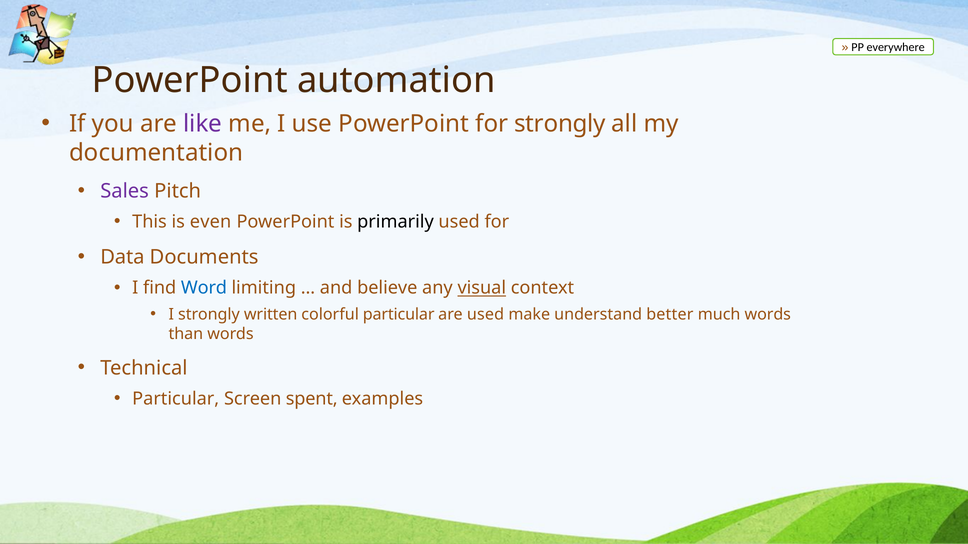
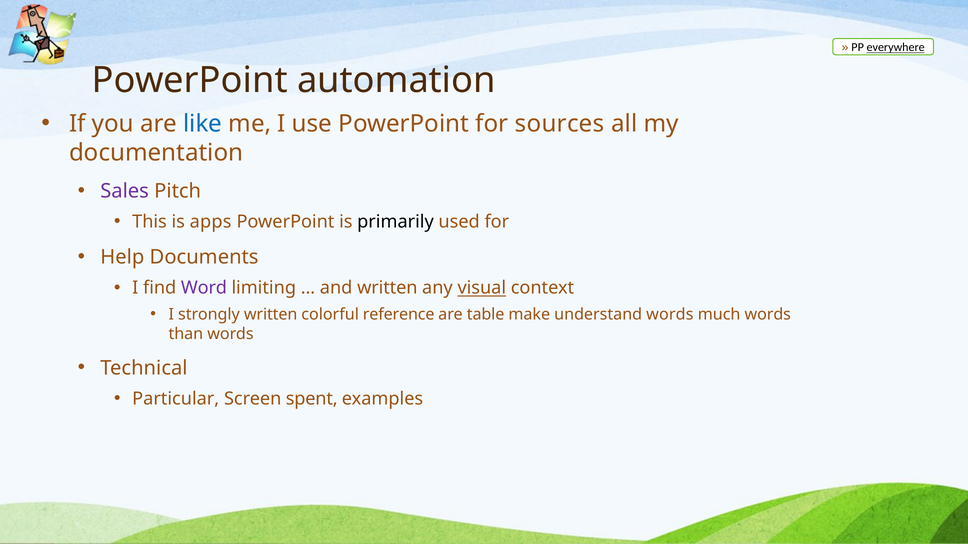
everywhere underline: none -> present (896, 48)
like colour: purple -> blue (203, 124)
for strongly: strongly -> sources (560, 124)
even: even -> apps (211, 222)
Data: Data -> Help (122, 257)
Word colour: blue -> purple (204, 288)
and believe: believe -> written (387, 288)
colorful particular: particular -> reference (399, 315)
are used: used -> table (486, 315)
understand better: better -> words (670, 315)
